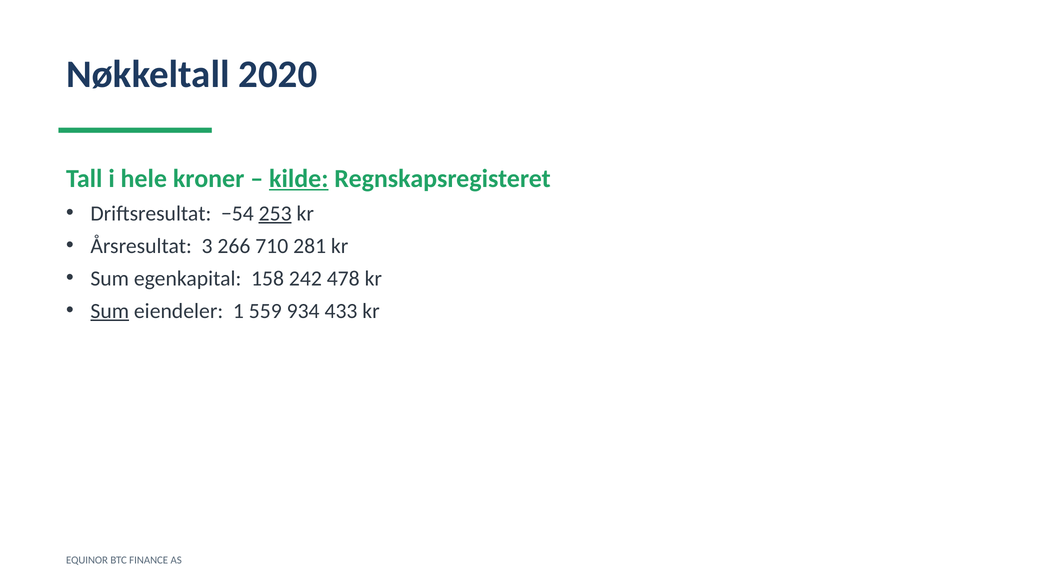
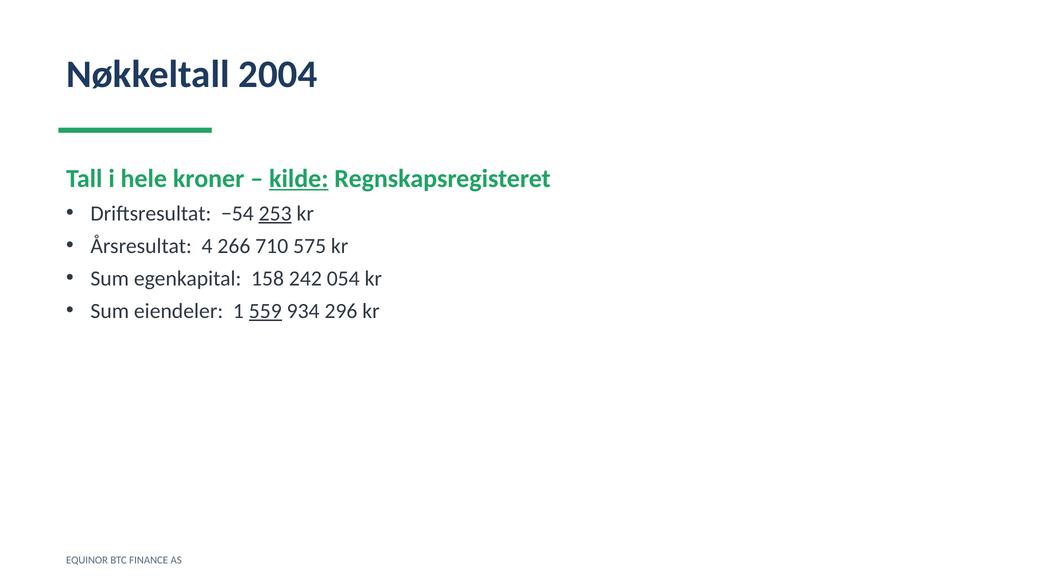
2020: 2020 -> 2004 (278, 74)
3: 3 -> 4 (207, 246)
281: 281 -> 575 (310, 246)
478: 478 -> 054 (343, 279)
Sum underline: present -> none (110, 311)
559 underline: none -> present (265, 311)
433: 433 -> 296 (341, 311)
